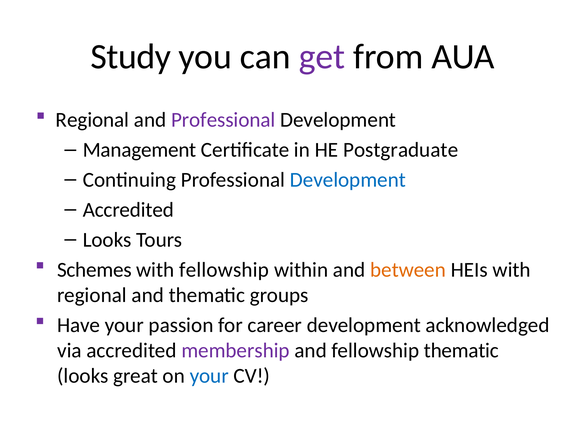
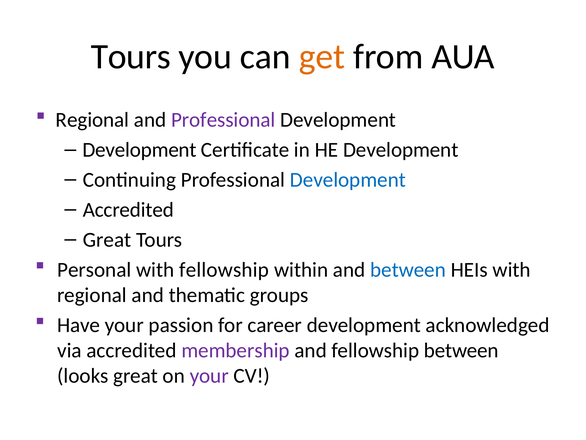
Study: Study -> Tours (131, 57)
get colour: purple -> orange (322, 57)
Management: Management -> Development (140, 150)
HE Postgraduate: Postgraduate -> Development (401, 150)
Looks: Looks -> Great (107, 239)
Schemes: Schemes -> Personal (94, 269)
between colour: orange -> blue (408, 269)
fellowship thematic: thematic -> between (461, 350)
your colour: blue -> purple (209, 375)
